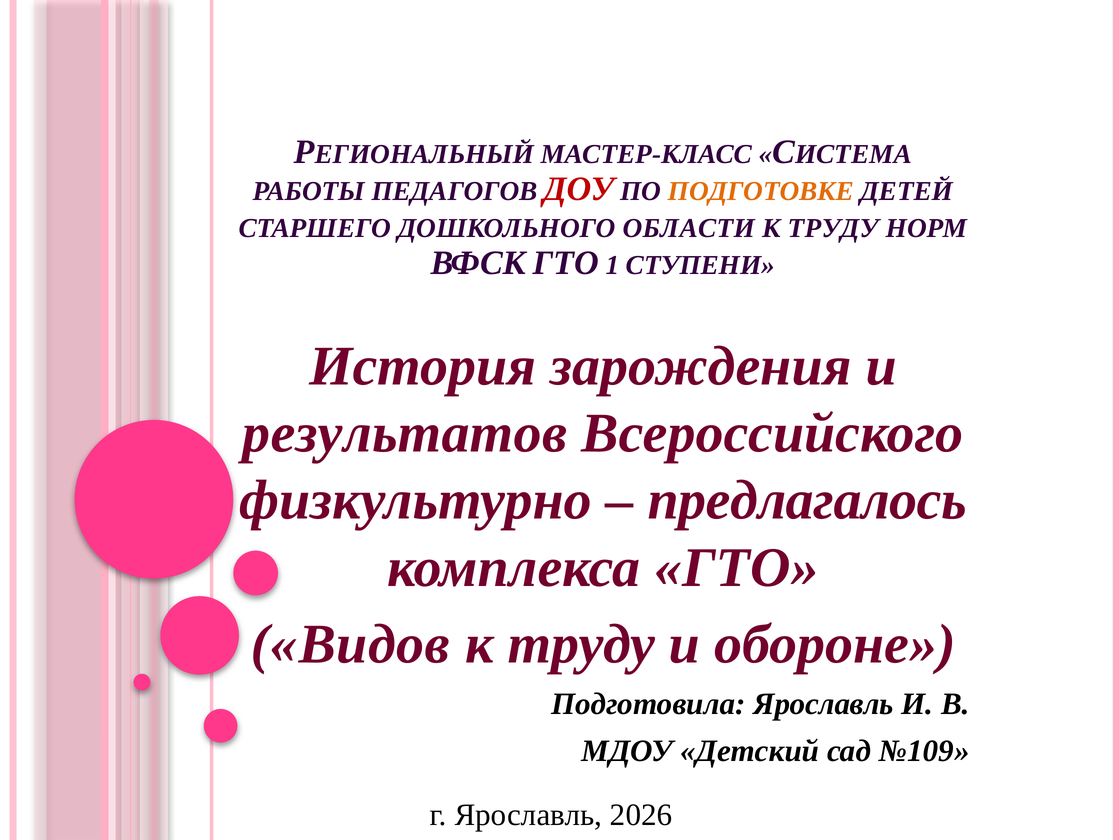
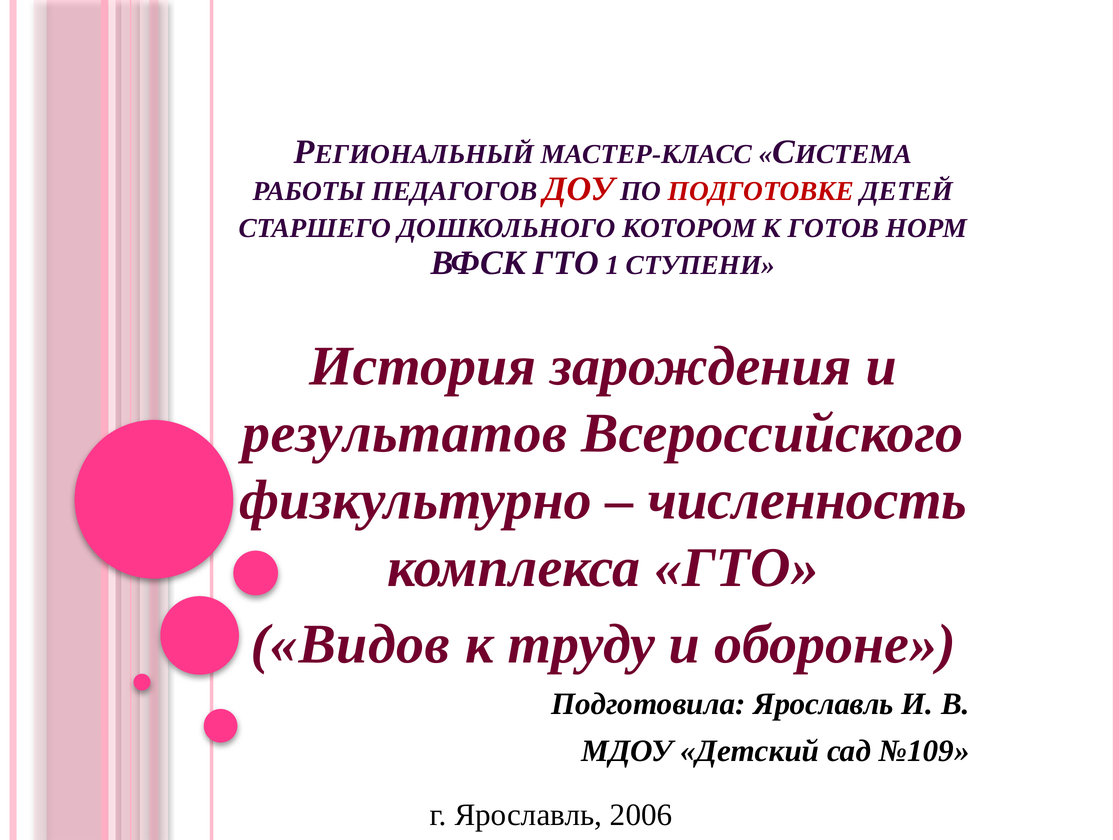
ПОДГОТОВКЕ colour: orange -> red (761, 191)
ОБЛАСТИ: ОБЛАСТИ -> КОТОРОМ (689, 228)
ТРУДУ: ТРУДУ -> ГОТОВ (833, 228)
предлагалось: предлагалось -> численность (807, 501)
2026: 2026 -> 2006 (641, 815)
